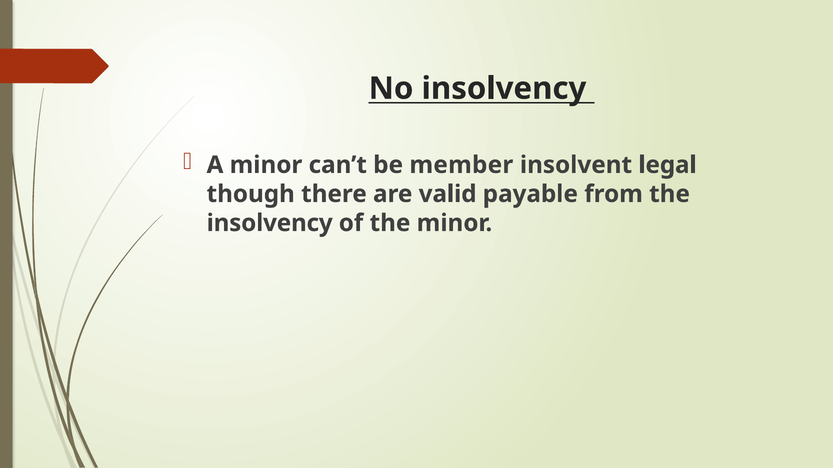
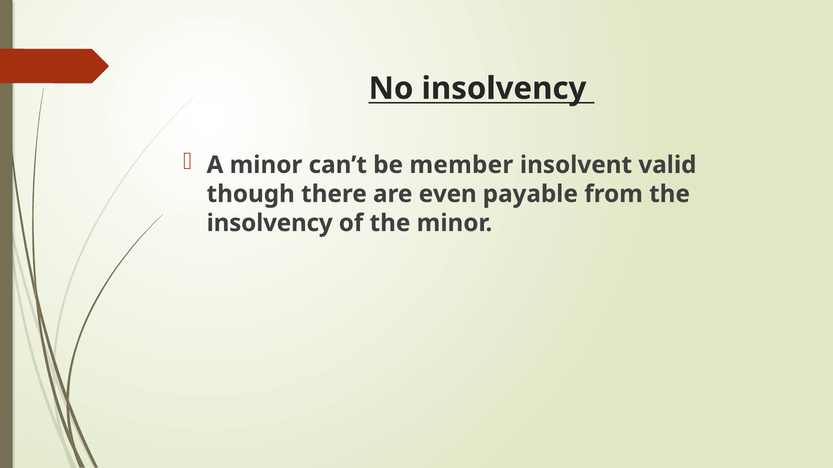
legal: legal -> valid (667, 165)
valid: valid -> even (448, 194)
